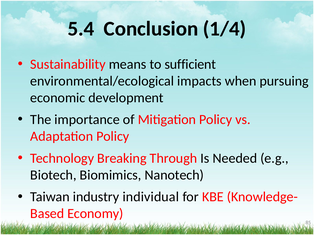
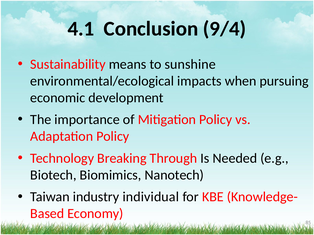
5.4: 5.4 -> 4.1 (81, 29)
1/4: 1/4 -> 9/4 (225, 29)
sufficient: sufficient -> sunshine (190, 64)
